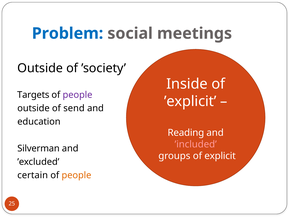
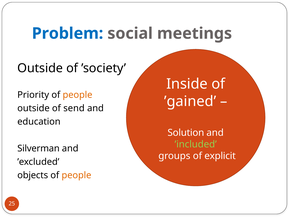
Targets: Targets -> Priority (33, 95)
people colour: purple -> orange (78, 95)
’explicit: ’explicit -> ’gained (190, 101)
Reading: Reading -> Solution (186, 133)
’included colour: pink -> light green (196, 144)
certain: certain -> objects (33, 175)
